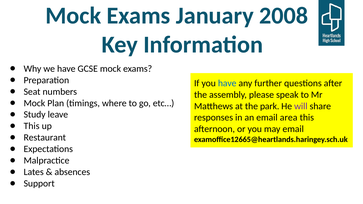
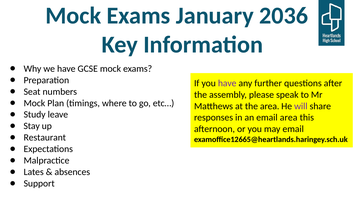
2008: 2008 -> 2036 (284, 16)
have colour: blue -> purple (227, 83)
the park: park -> area (270, 106)
This: This -> Stay (32, 126)
